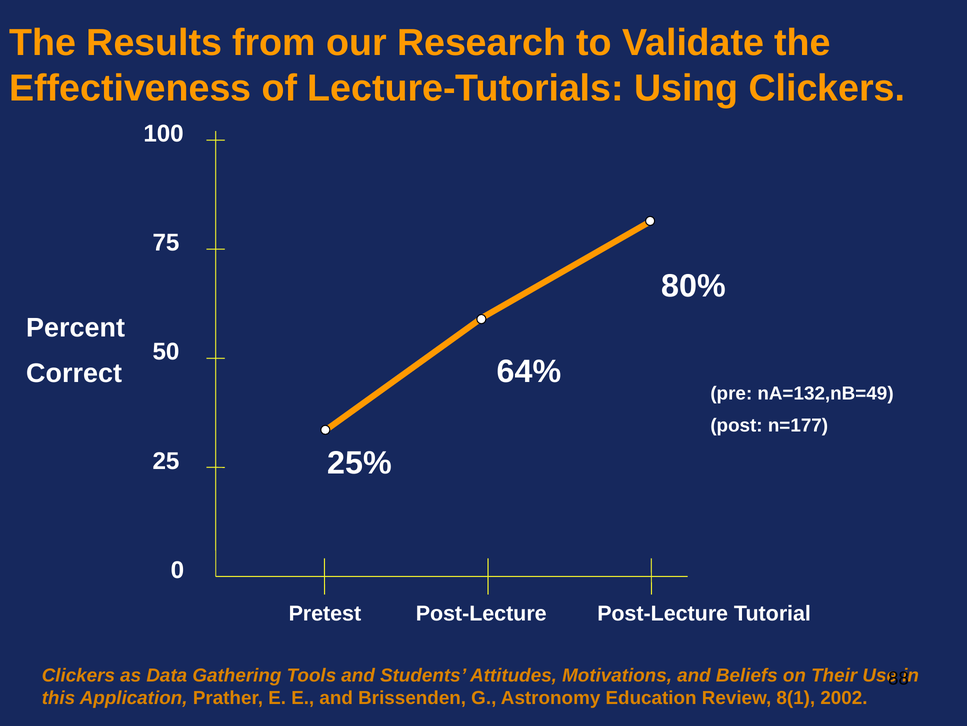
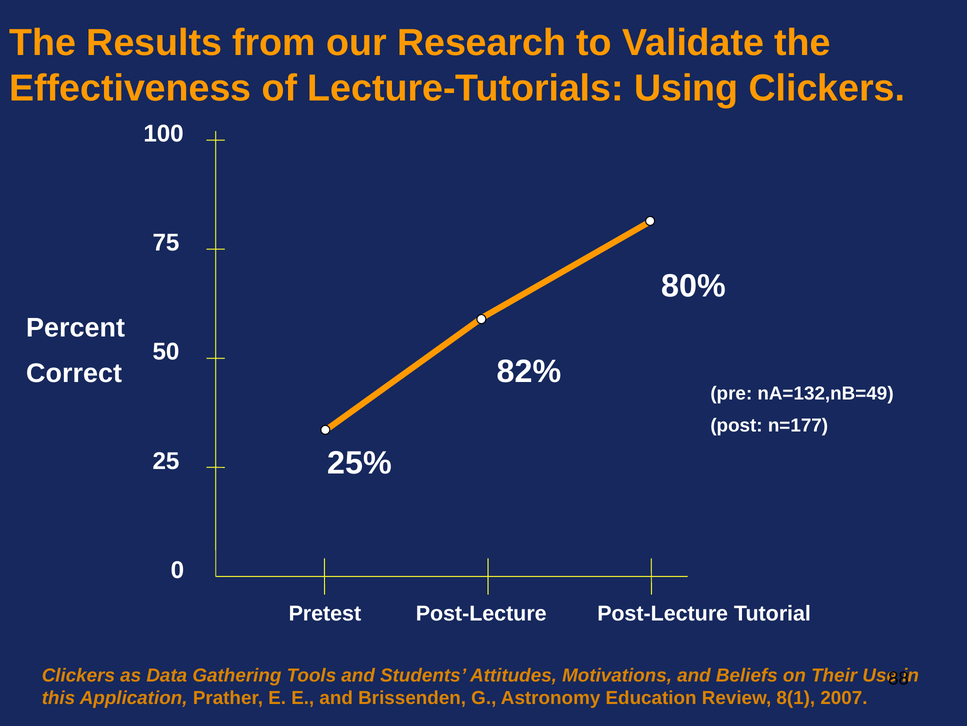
64%: 64% -> 82% (529, 371)
2002: 2002 -> 2007 (844, 697)
